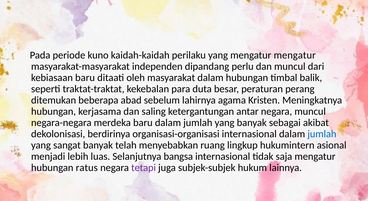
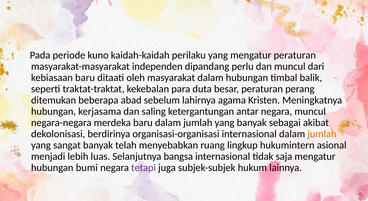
mengatur mengatur: mengatur -> peraturan (295, 55)
jumlah colour: blue -> orange (322, 134)
ratus: ratus -> bumi (87, 167)
